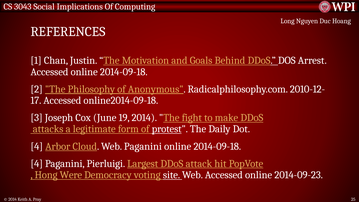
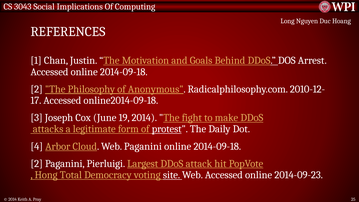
4: 4 -> 2 (37, 164)
Were: Were -> Total (71, 175)
